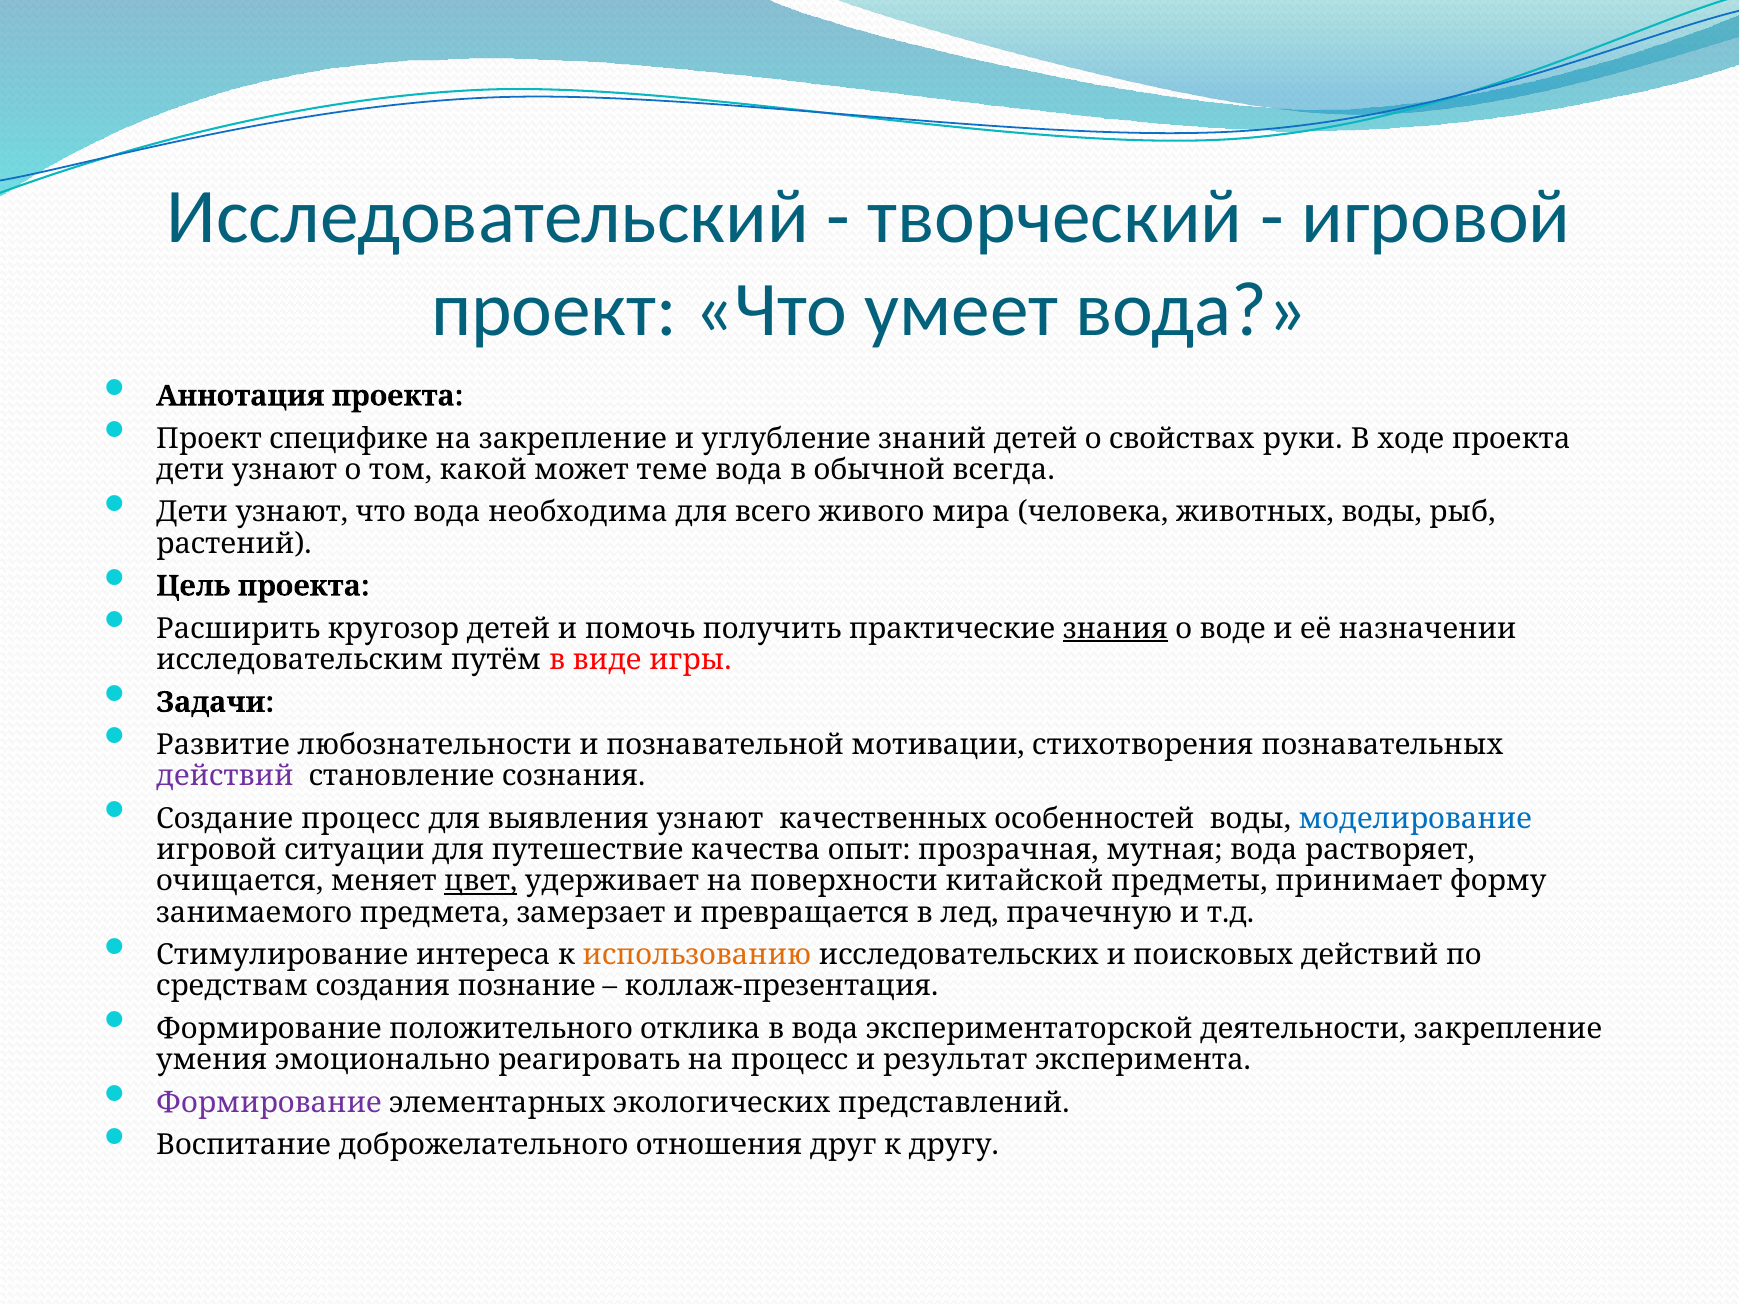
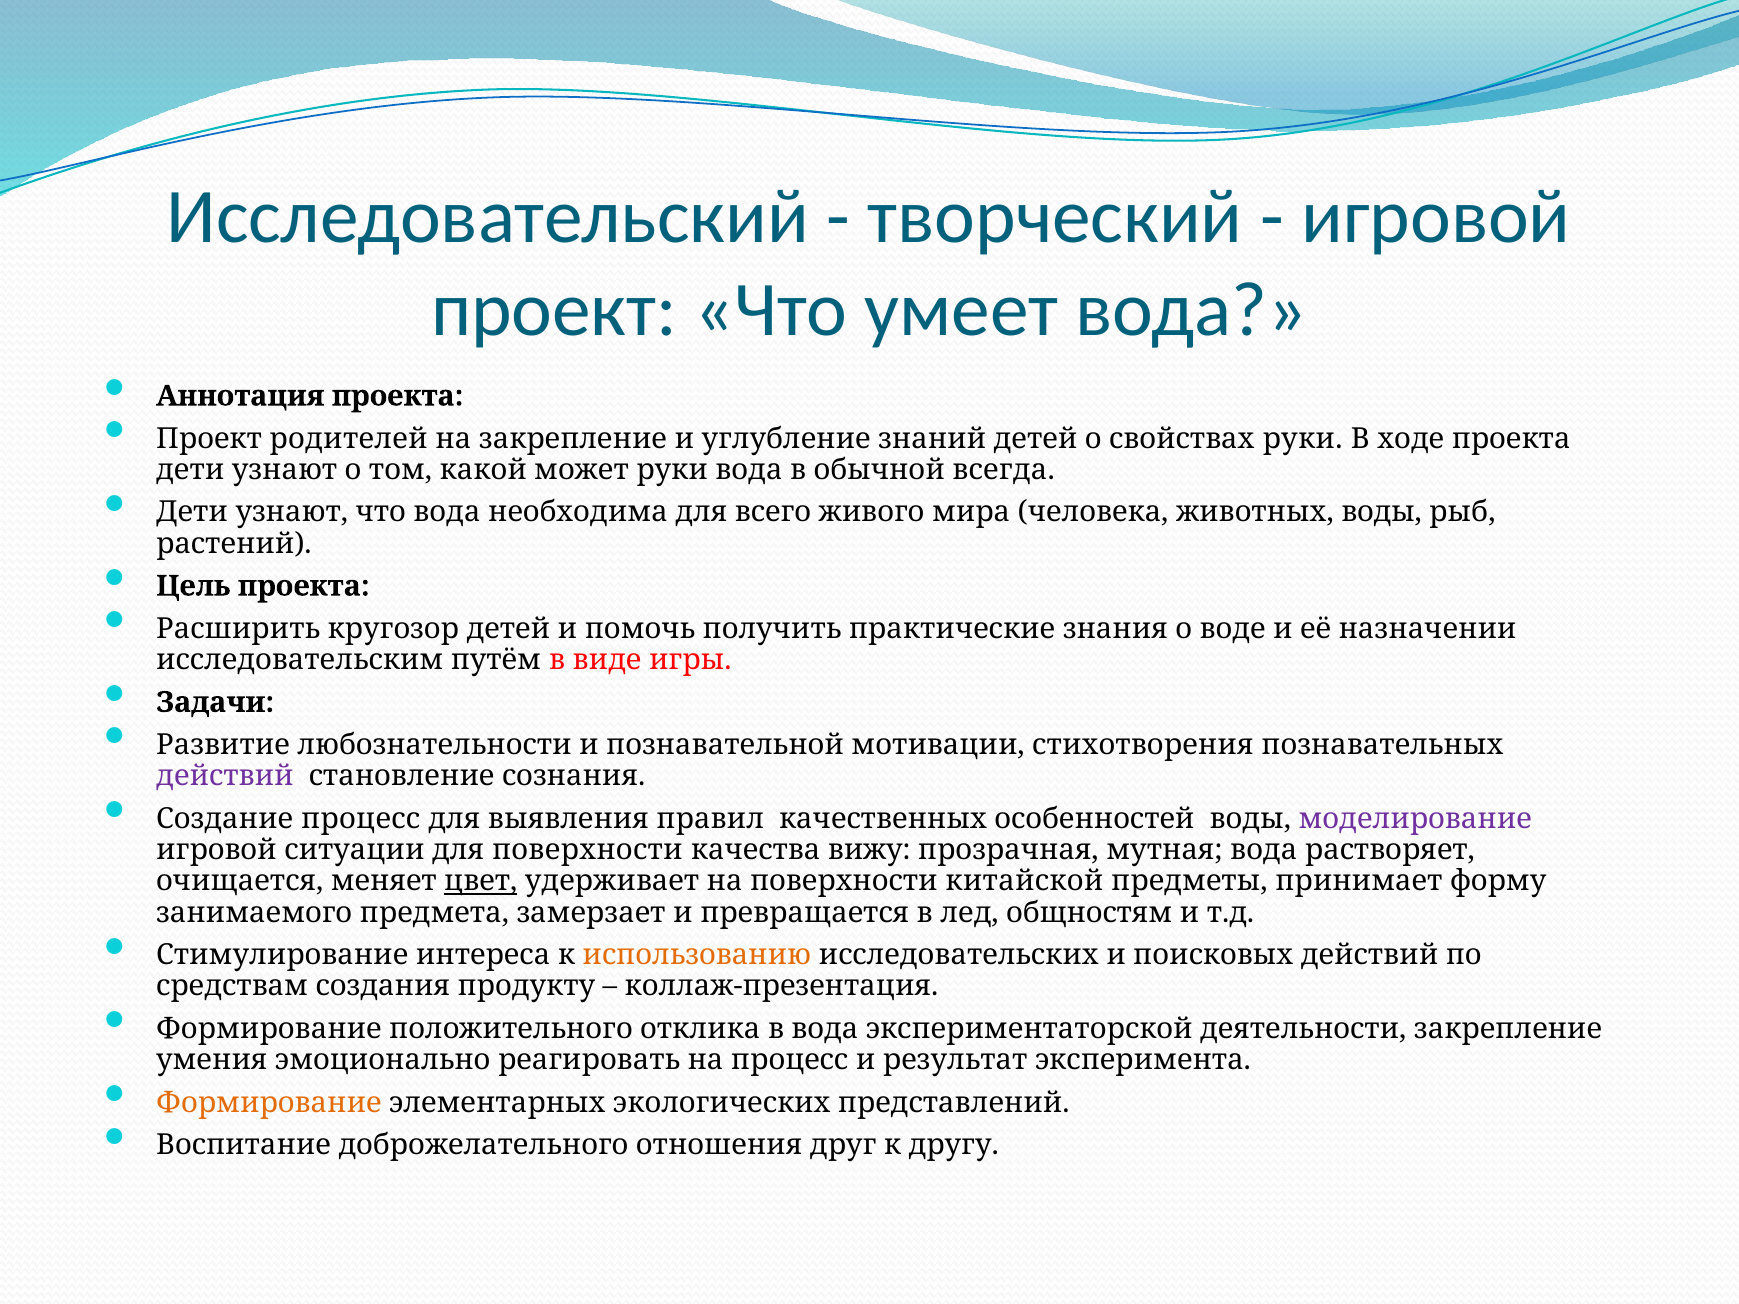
специфике: специфике -> родителей (349, 439)
может теме: теме -> руки (672, 470)
знания underline: present -> none (1115, 629)
выявления узнают: узнают -> правил (710, 819)
моделирование colour: blue -> purple (1415, 819)
для путешествие: путешествие -> поверхности (587, 850)
опыт: опыт -> вижу (869, 850)
прачечную: прачечную -> общностям (1089, 913)
познание: познание -> продукту (526, 986)
Формирование colour: purple -> orange (269, 1103)
